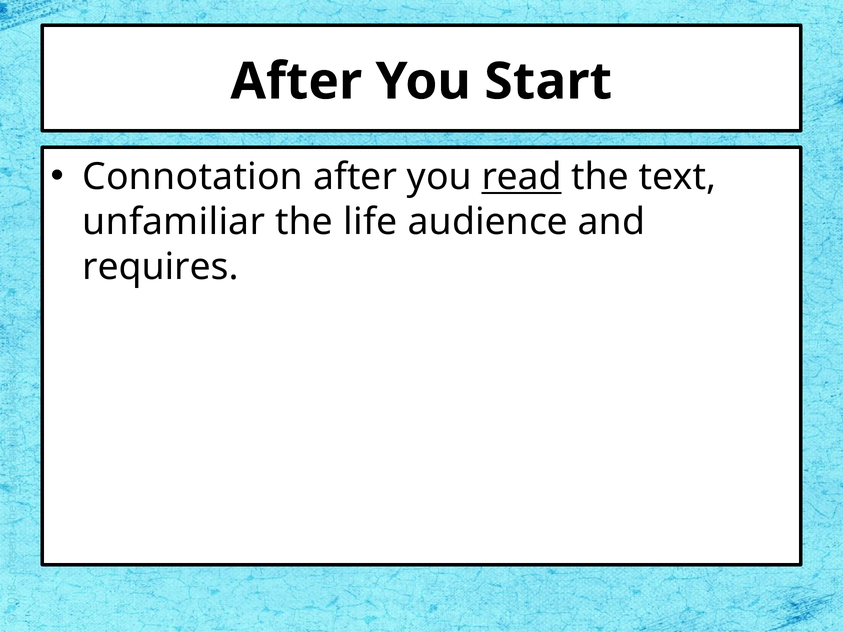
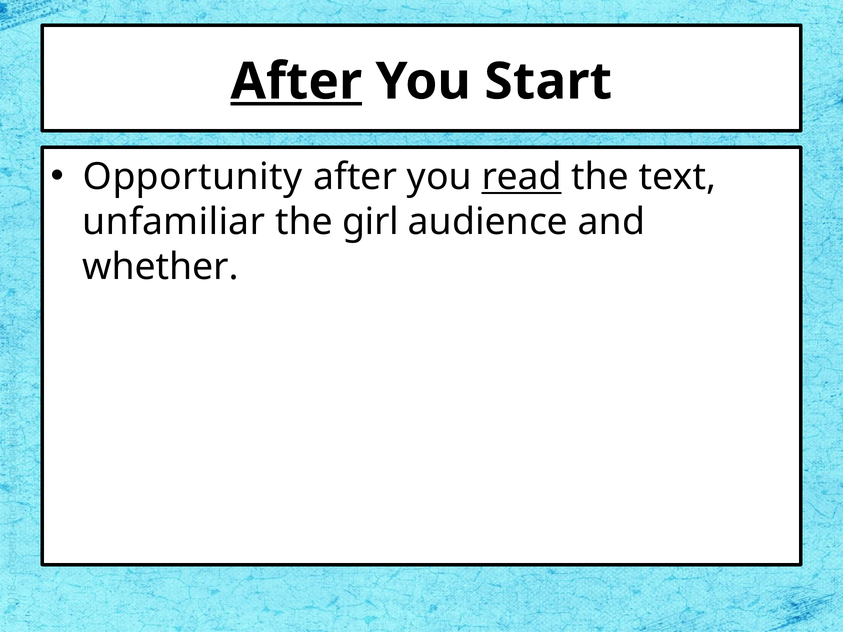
After underline: none -> present (296, 82)
Connotation: Connotation -> Opportunity (193, 177)
life: life -> girl (371, 222)
requires: requires -> whether (161, 267)
